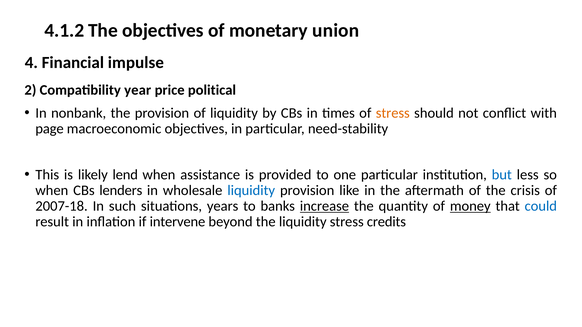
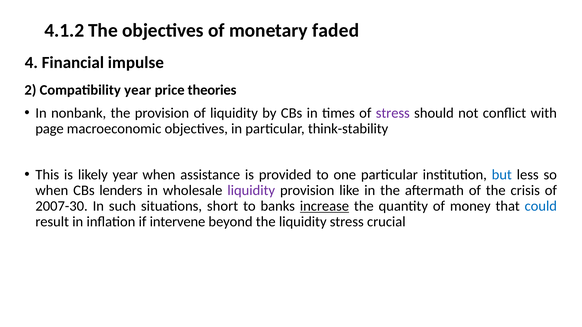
union: union -> faded (336, 30)
political: political -> theories (212, 90)
stress colour: orange -> purple (393, 113)
need-stability: need-stability -> think-stability (348, 129)
likely lend: lend -> year (125, 175)
liquidity colour: blue -> purple (251, 191)
2007-18: 2007-18 -> 2007-30 (62, 206)
years: years -> short (223, 206)
money underline: present -> none (470, 206)
credits: credits -> crucial (386, 222)
